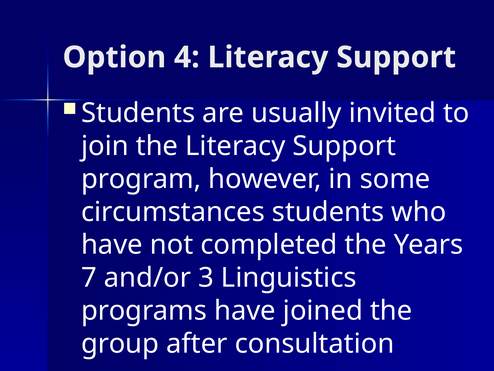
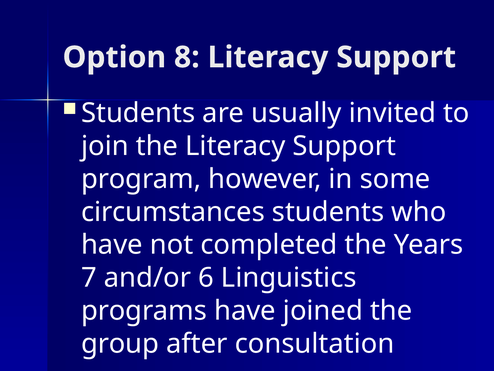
4: 4 -> 8 (187, 57)
3: 3 -> 6 (206, 278)
